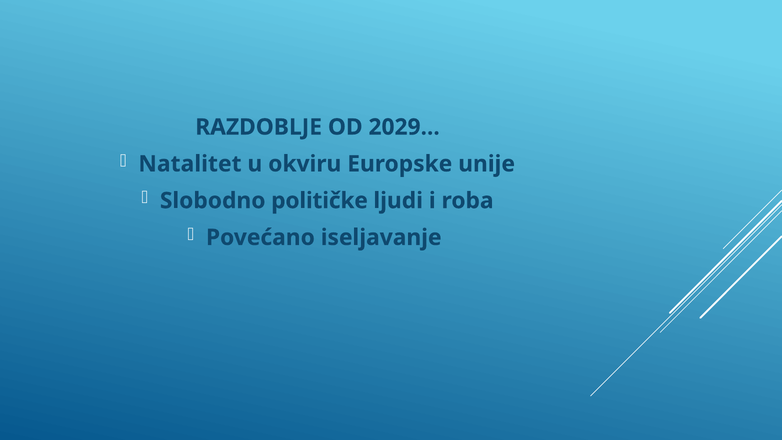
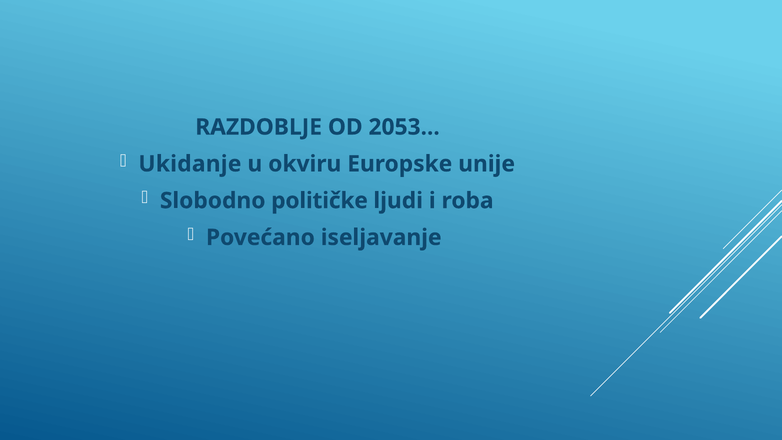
2029: 2029 -> 2053 (404, 127)
Natalitet: Natalitet -> Ukidanje (190, 164)
